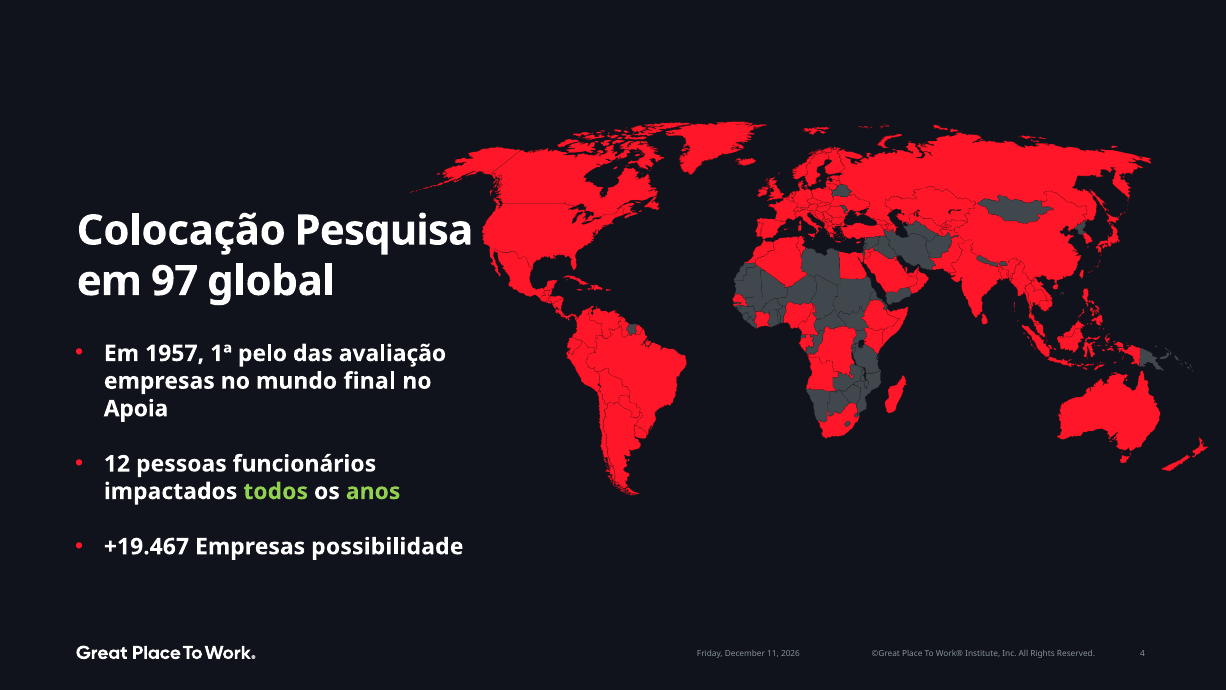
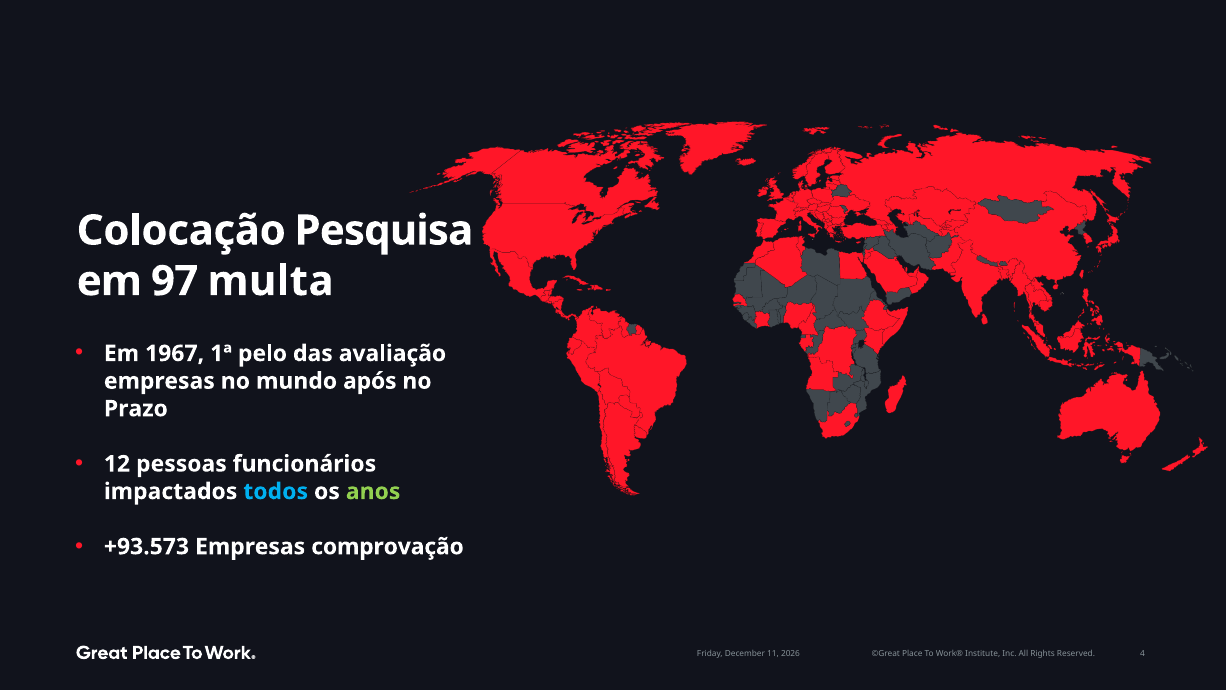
global: global -> multa (271, 281)
1957: 1957 -> 1967 (175, 353)
final: final -> após (370, 381)
Apoia: Apoia -> Prazo (136, 408)
todos colour: light green -> light blue (276, 491)
+19.467: +19.467 -> +93.573 (146, 546)
possibilidade: possibilidade -> comprovação (388, 546)
